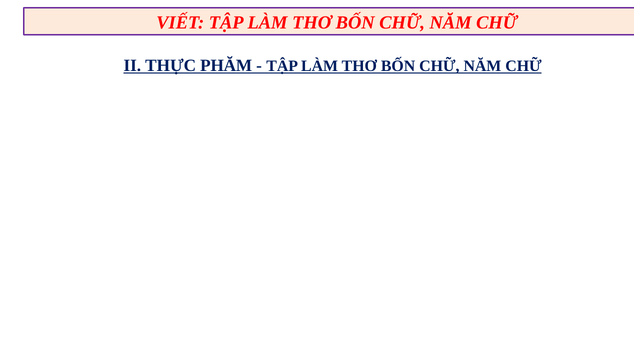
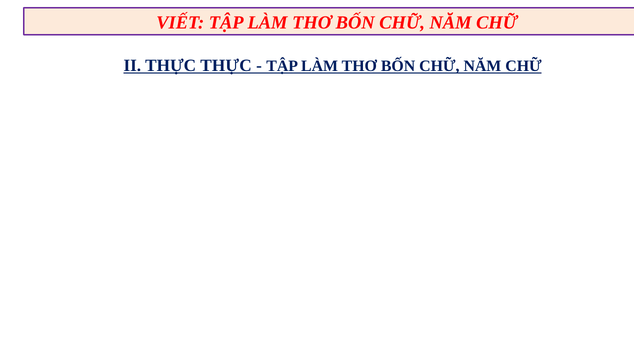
THỰC PHĂM: PHĂM -> THỰC (226, 65)
